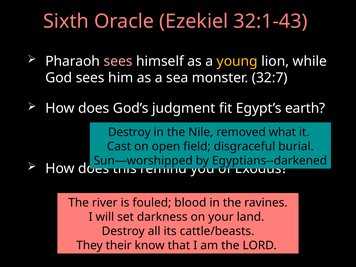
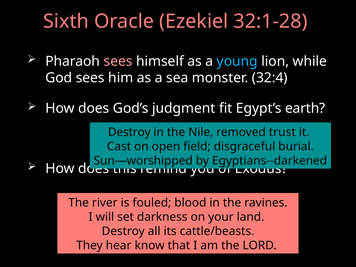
32:1-43: 32:1-43 -> 32:1-28 (270, 21)
young colour: yellow -> light blue (237, 61)
32:7: 32:7 -> 32:4 (270, 78)
what: what -> trust (282, 132)
their: their -> hear (119, 245)
